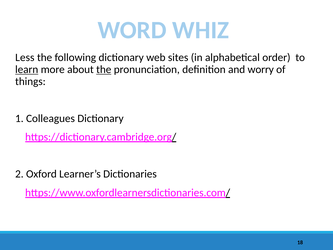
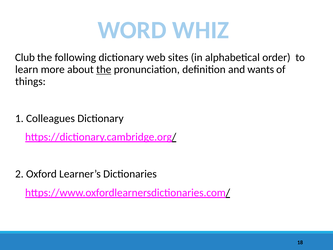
Less: Less -> Club (25, 57)
learn underline: present -> none (27, 69)
worry: worry -> wants (261, 69)
